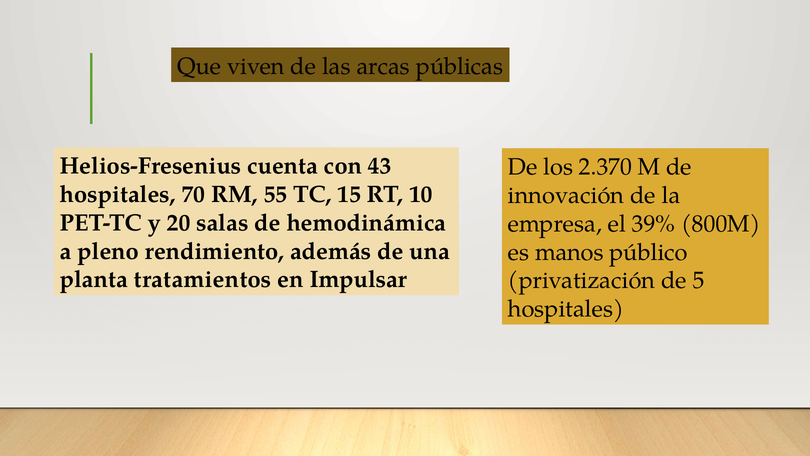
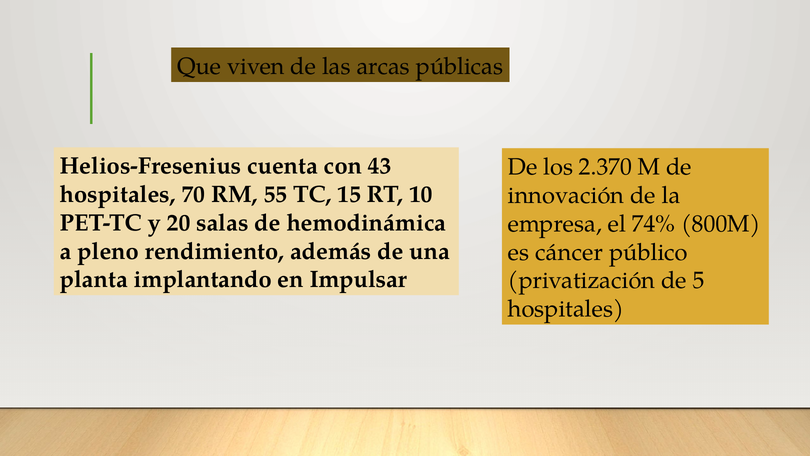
39%: 39% -> 74% (654, 224)
manos: manos -> cáncer (569, 252)
tratamientos: tratamientos -> implantando (203, 279)
